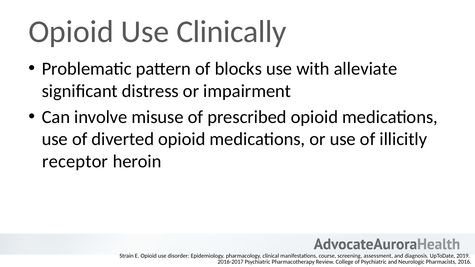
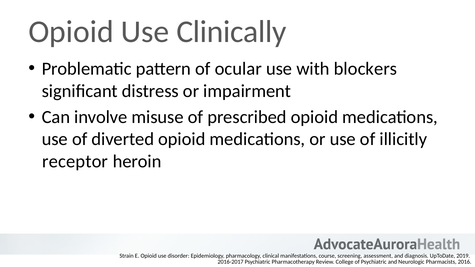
blocks: blocks -> ocular (238, 69)
alleviate: alleviate -> blockers (365, 69)
